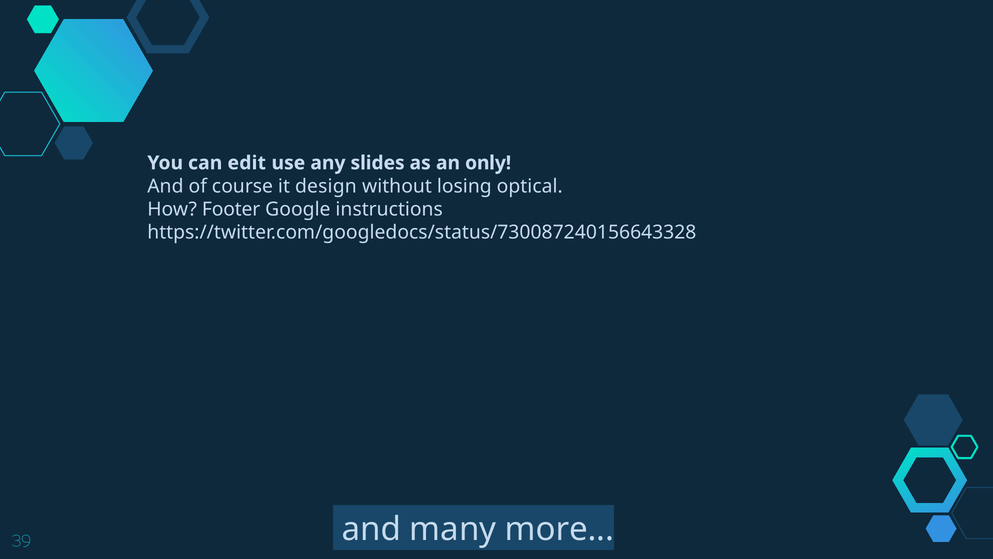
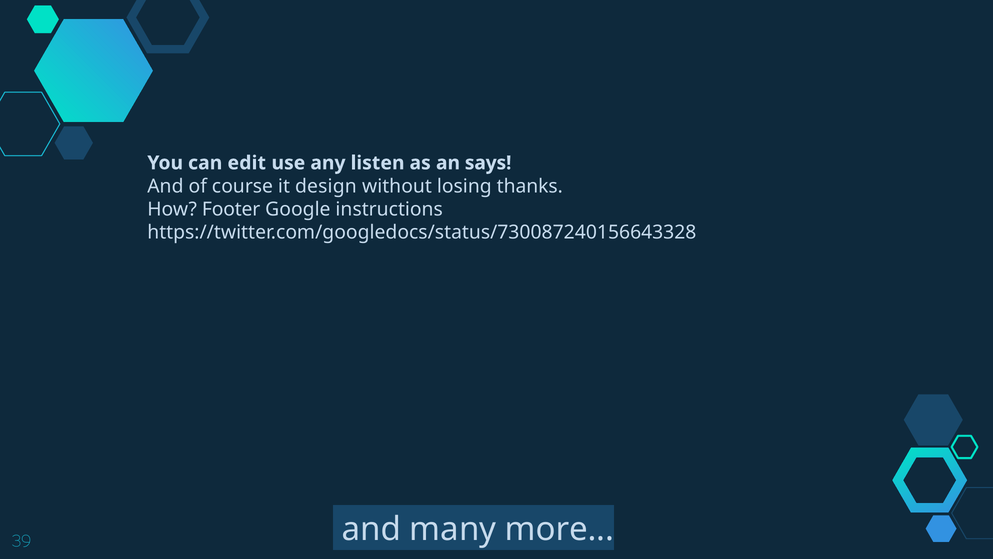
slides: slides -> listen (378, 163)
only: only -> says (488, 163)
optical: optical -> thanks (530, 186)
